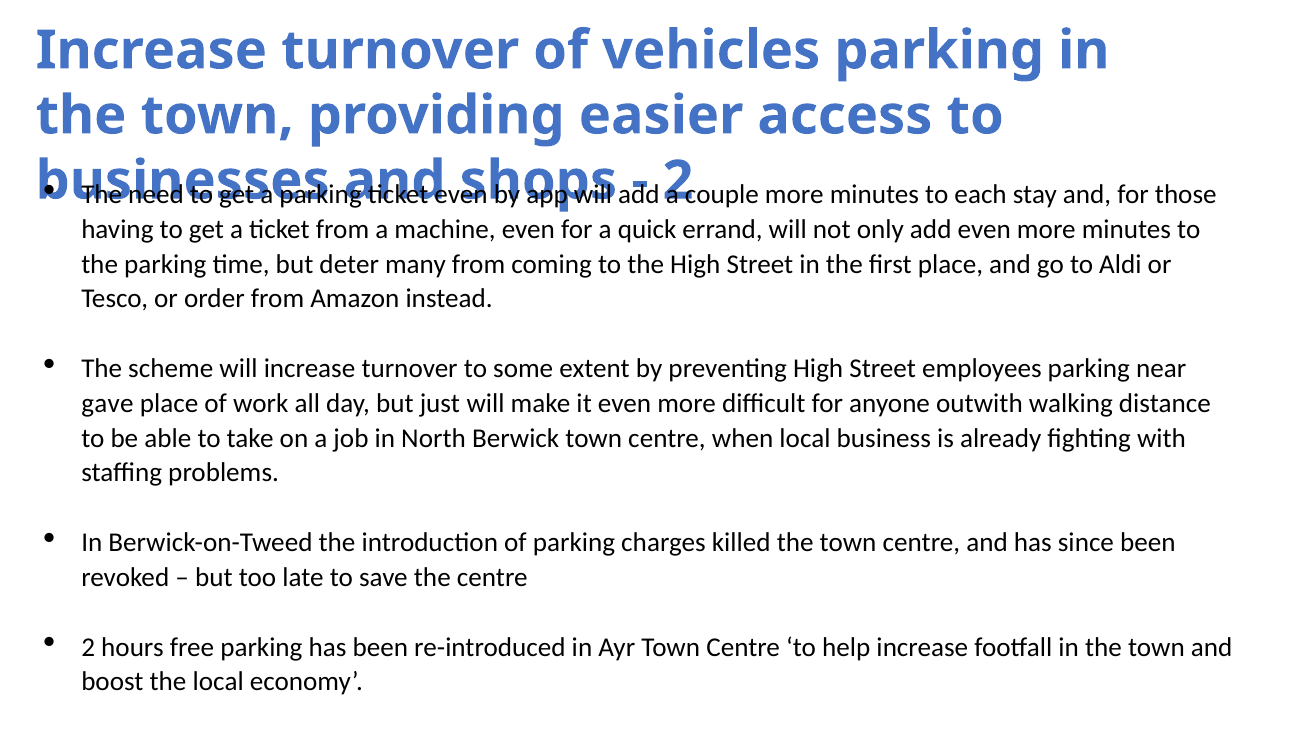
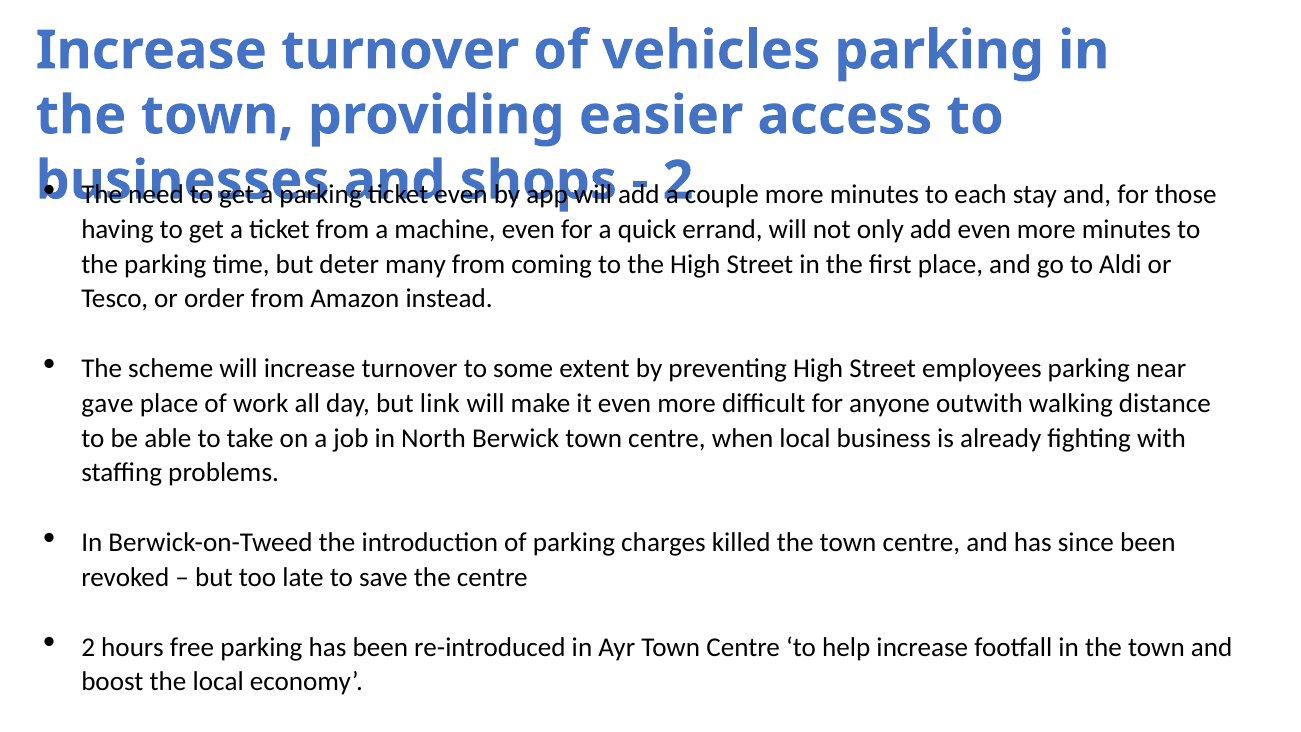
just: just -> link (440, 403)
